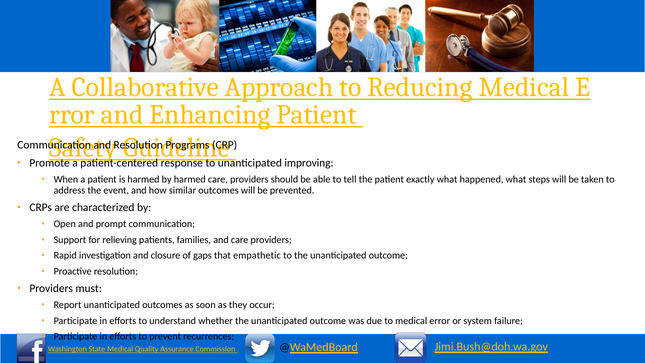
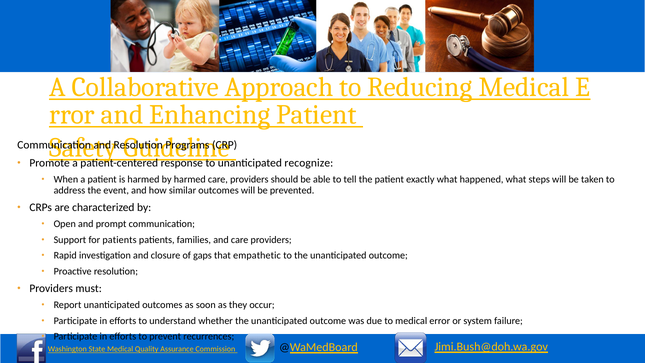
improving: improving -> recognize (309, 163)
for relieving: relieving -> patients (120, 240)
